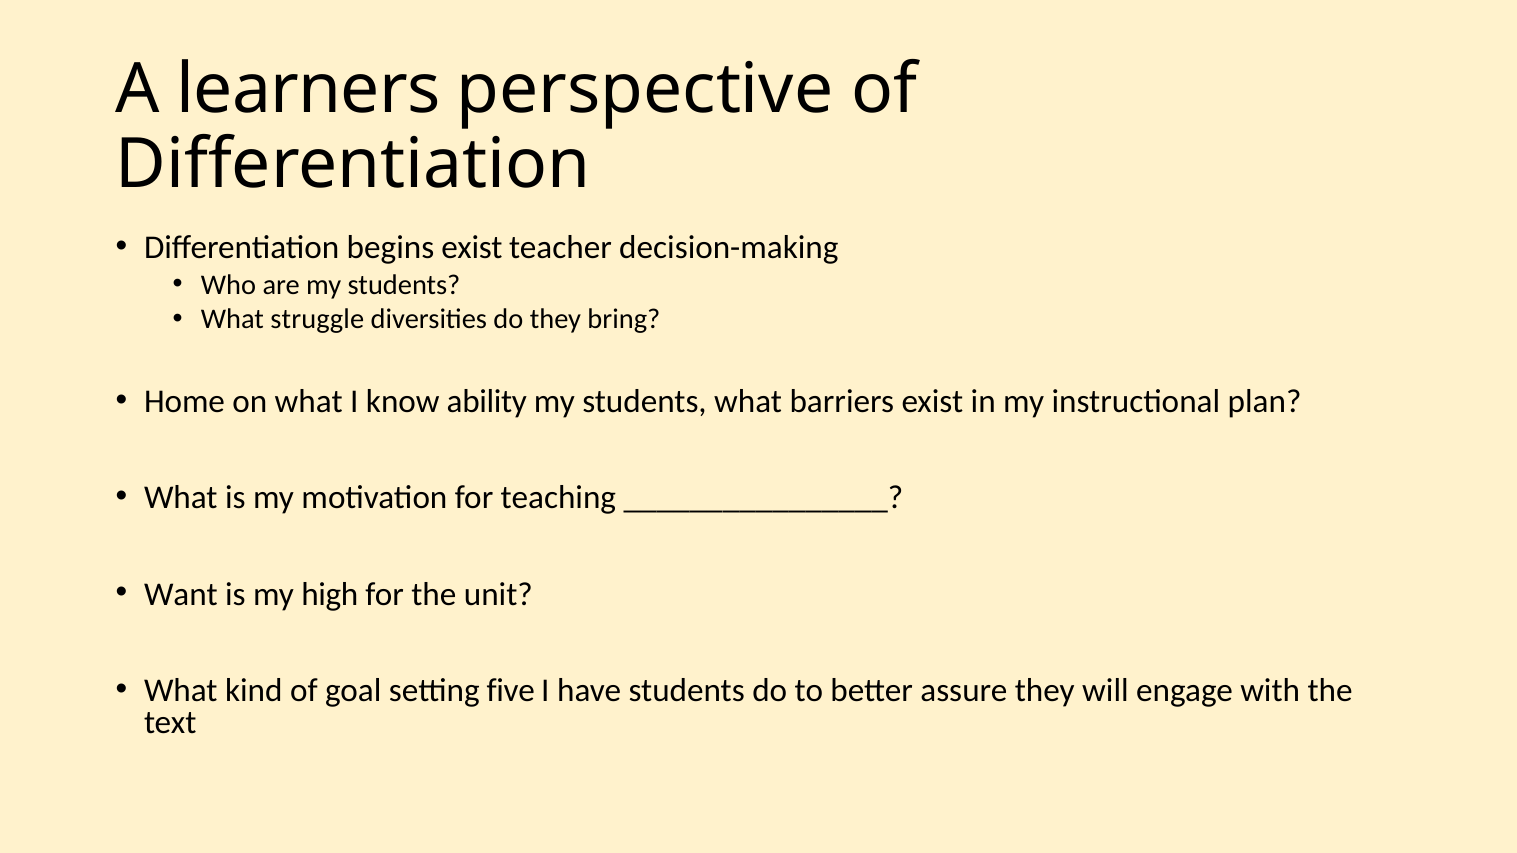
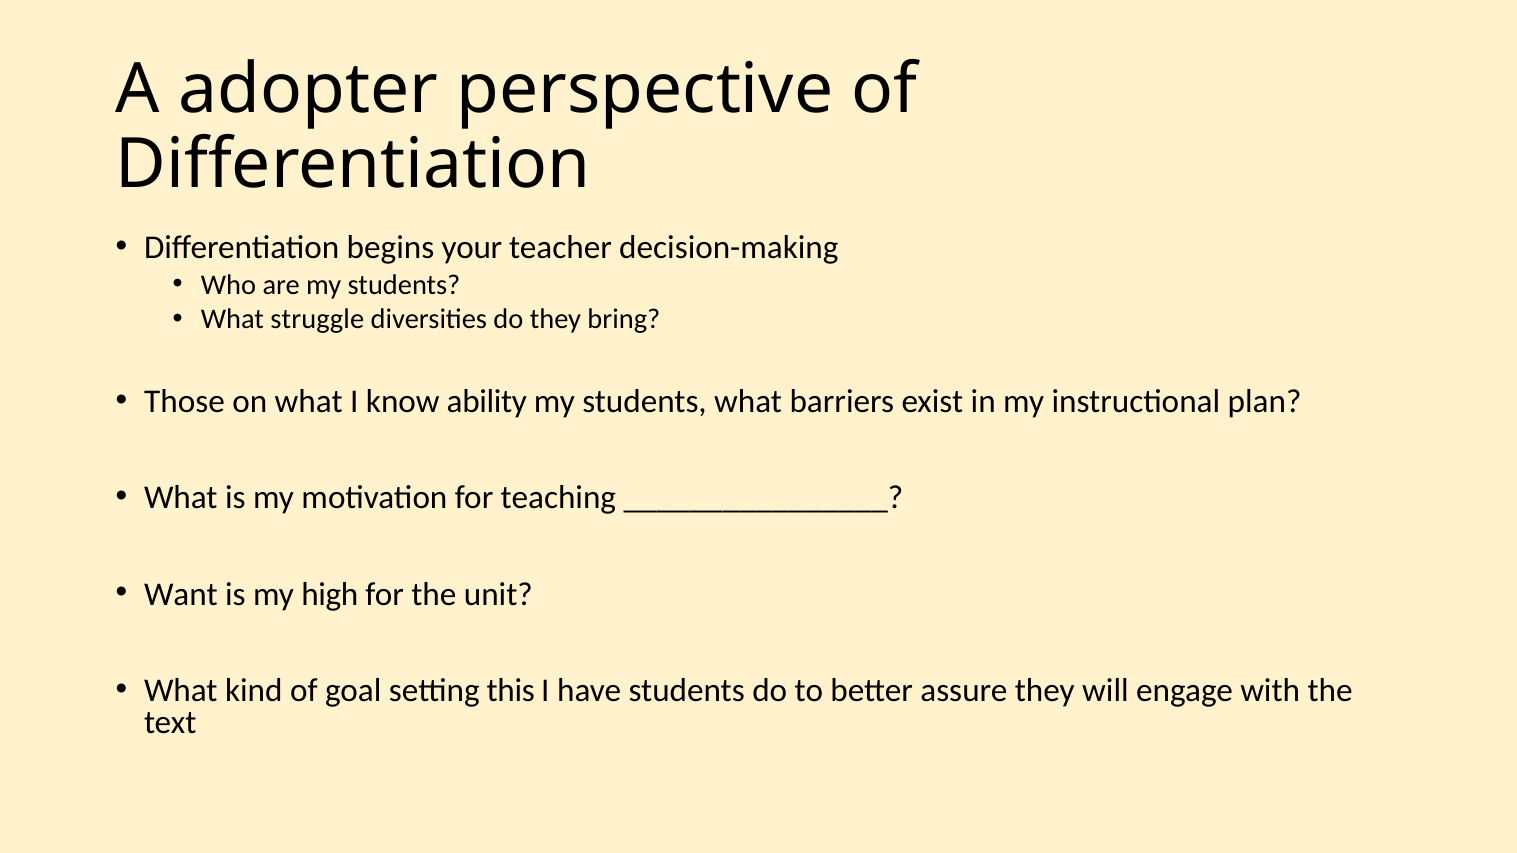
learners: learners -> adopter (308, 90)
begins exist: exist -> your (472, 248)
Home: Home -> Those (184, 401)
five: five -> this (511, 691)
